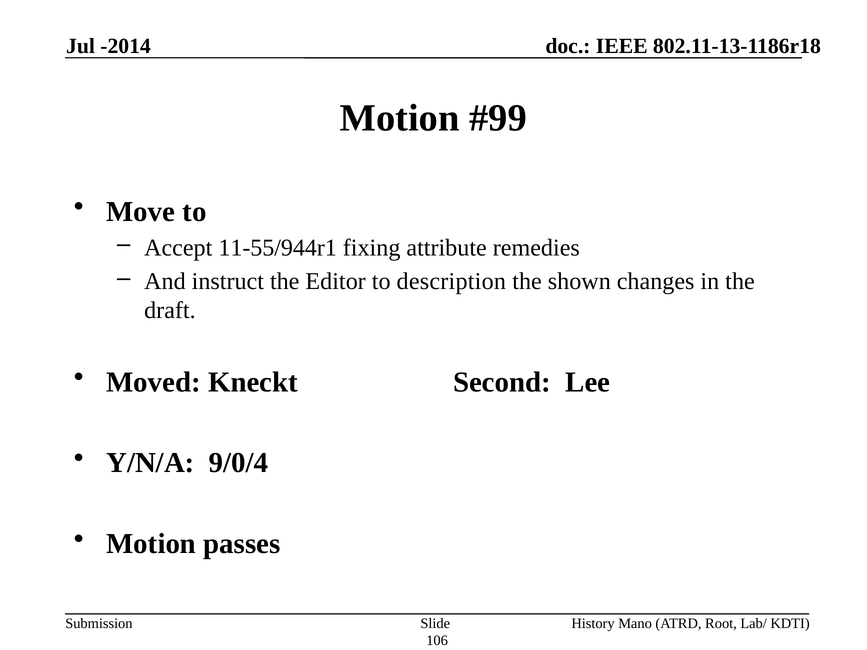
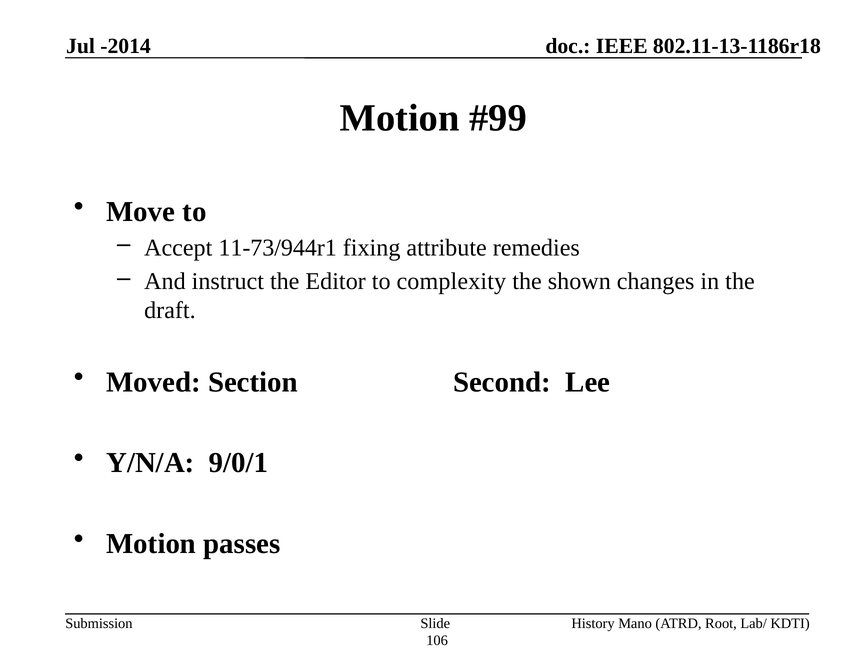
11-55/944r1: 11-55/944r1 -> 11-73/944r1 (278, 248)
description: description -> complexity (451, 282)
Kneckt: Kneckt -> Section (253, 382)
9/0/4: 9/0/4 -> 9/0/1 (239, 463)
